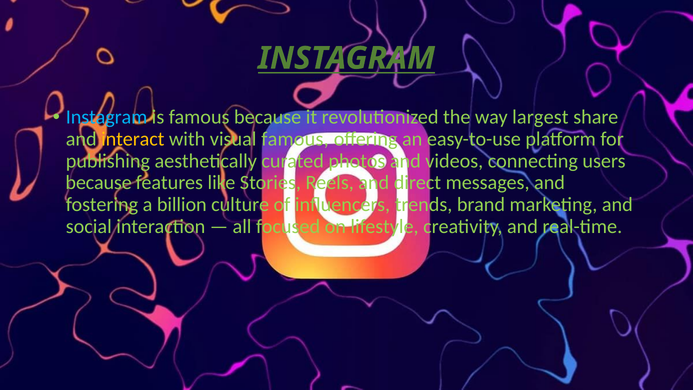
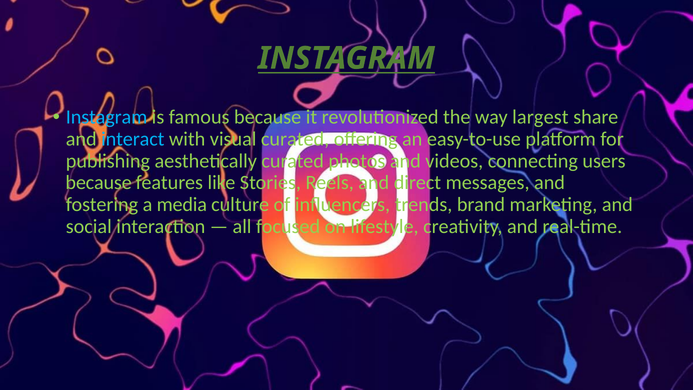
interact colour: yellow -> light blue (133, 139)
visual famous: famous -> curated (295, 139)
billion: billion -> media (182, 205)
